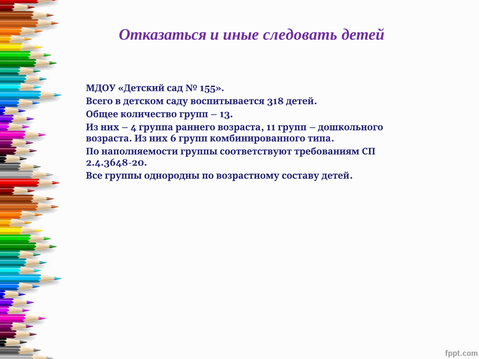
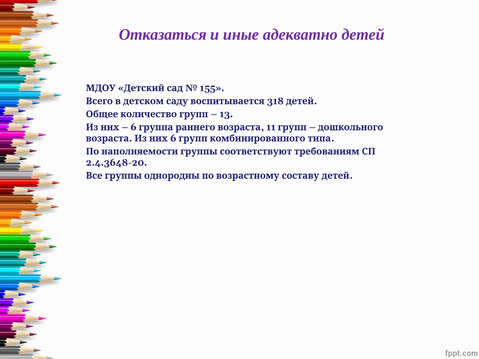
следовать: следовать -> адекватно (300, 34)
4: 4 -> 6 (134, 127)
